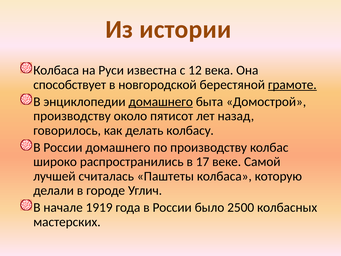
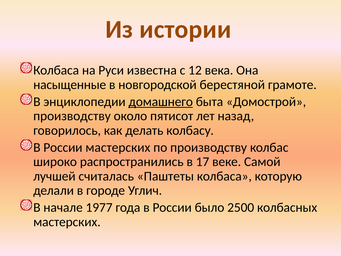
способствует: способствует -> насыщенные (70, 85)
грамоте underline: present -> none (292, 85)
России домашнего: домашнего -> мастерских (118, 147)
1919: 1919 -> 1977 (99, 207)
